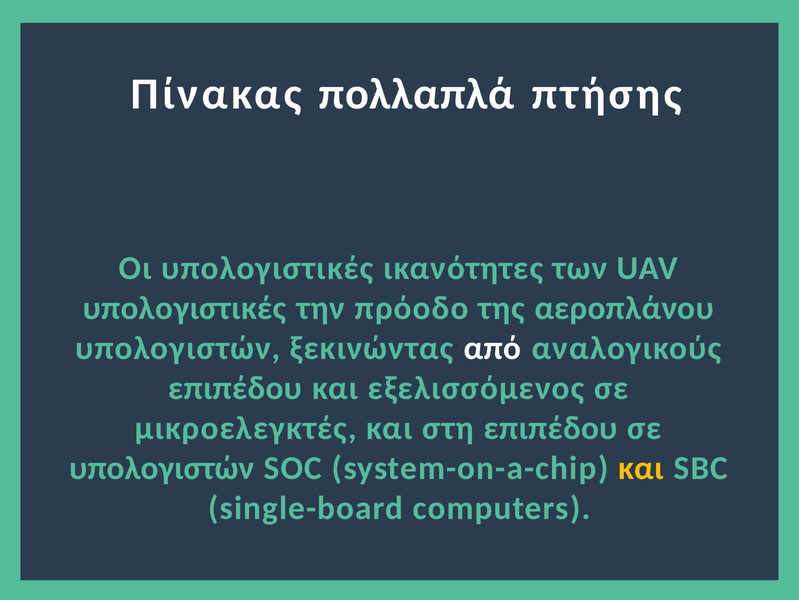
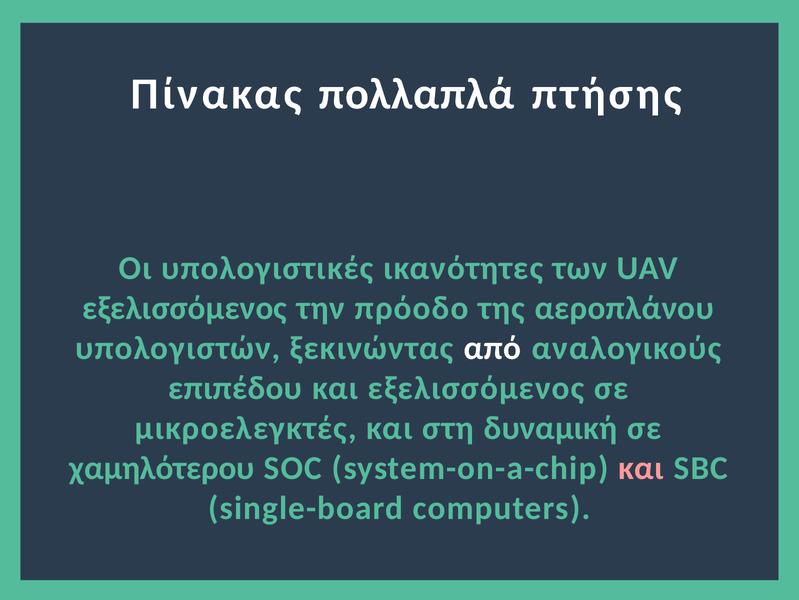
υπολογιστικές: υπολογιστικές -> εξελισσόμενος (185, 308)
στη επιπέδου: επιπέδου -> δυναμική (551, 428)
υπολογιστών: υπολογιστών -> χαμηλότερου (162, 468)
και colour: yellow -> pink (641, 468)
